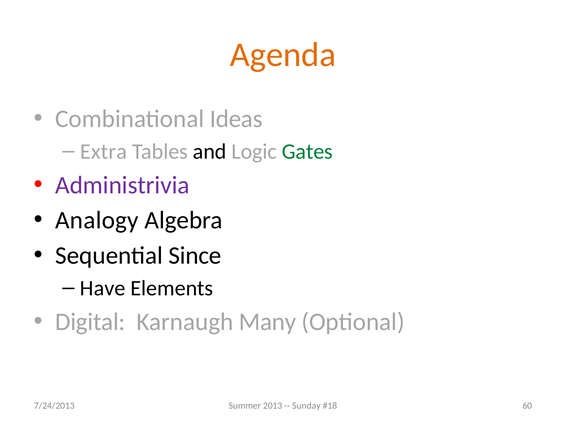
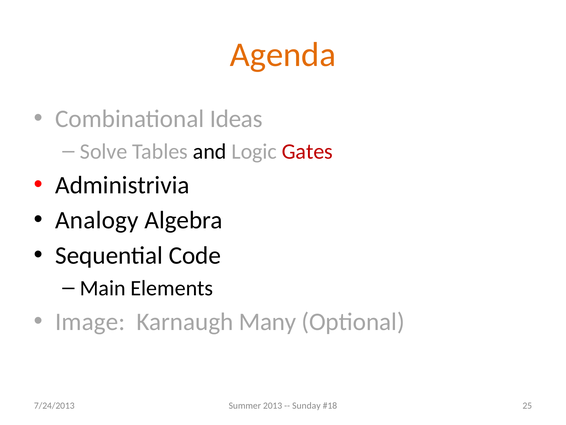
Extra: Extra -> Solve (104, 151)
Gates colour: green -> red (307, 151)
Administrivia colour: purple -> black (122, 185)
Since: Since -> Code (195, 255)
Have: Have -> Main (103, 288)
Digital: Digital -> Image (90, 321)
60: 60 -> 25 (527, 405)
